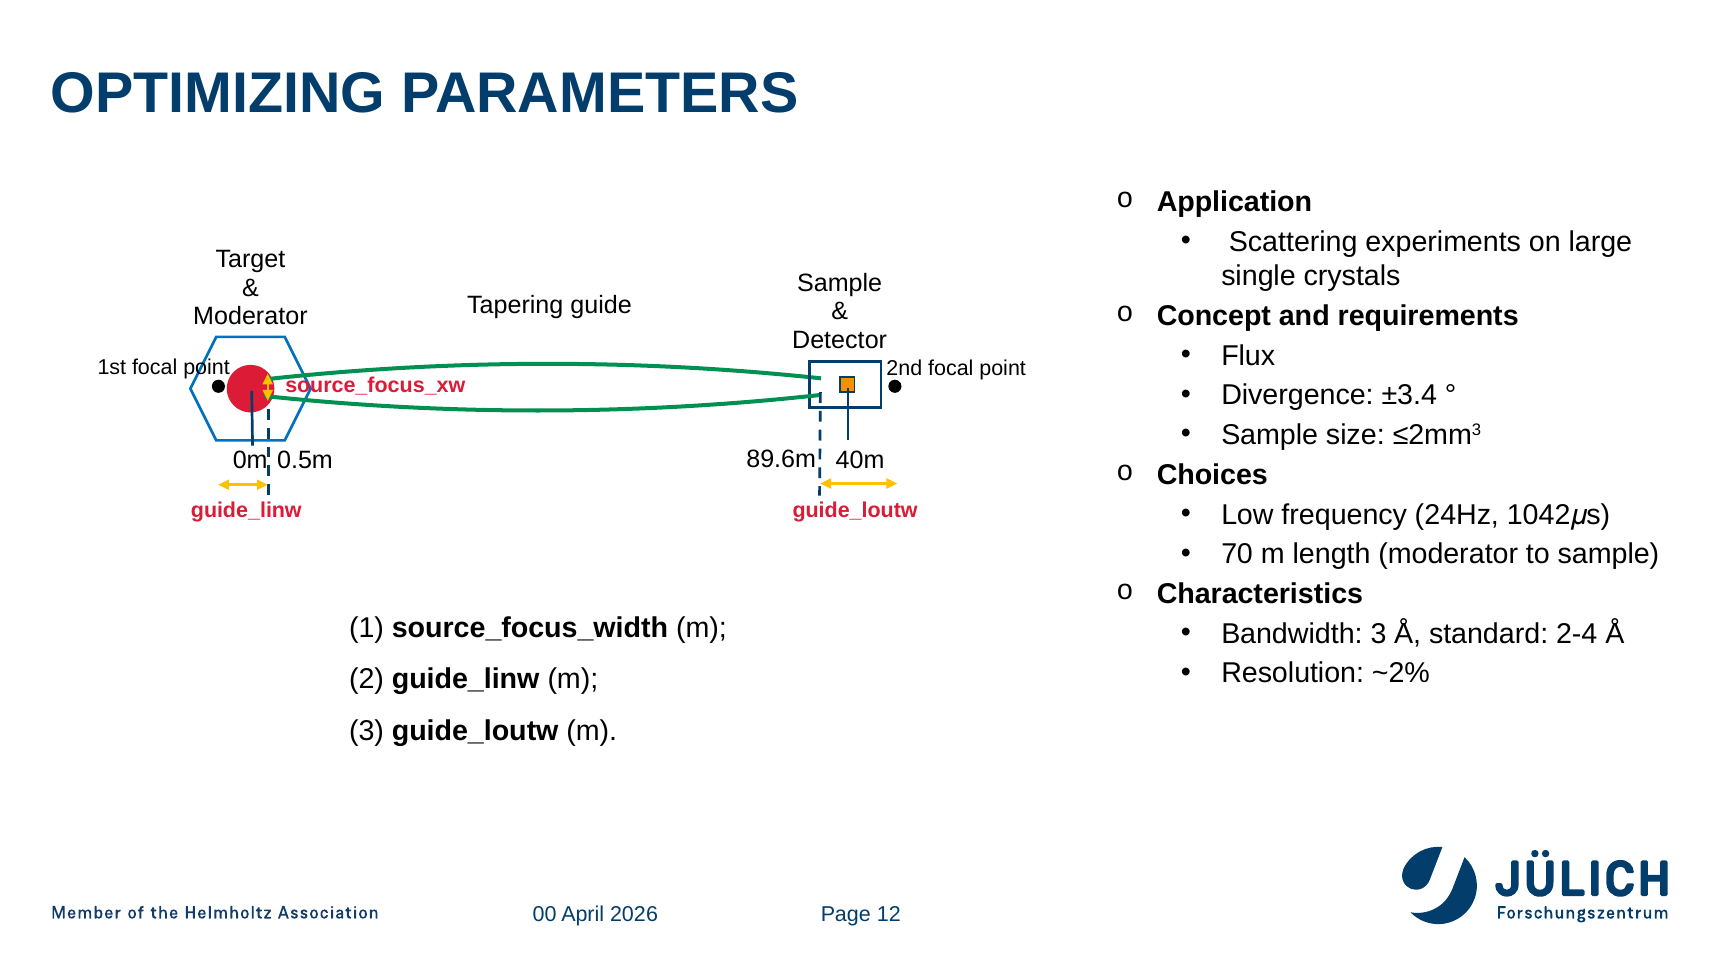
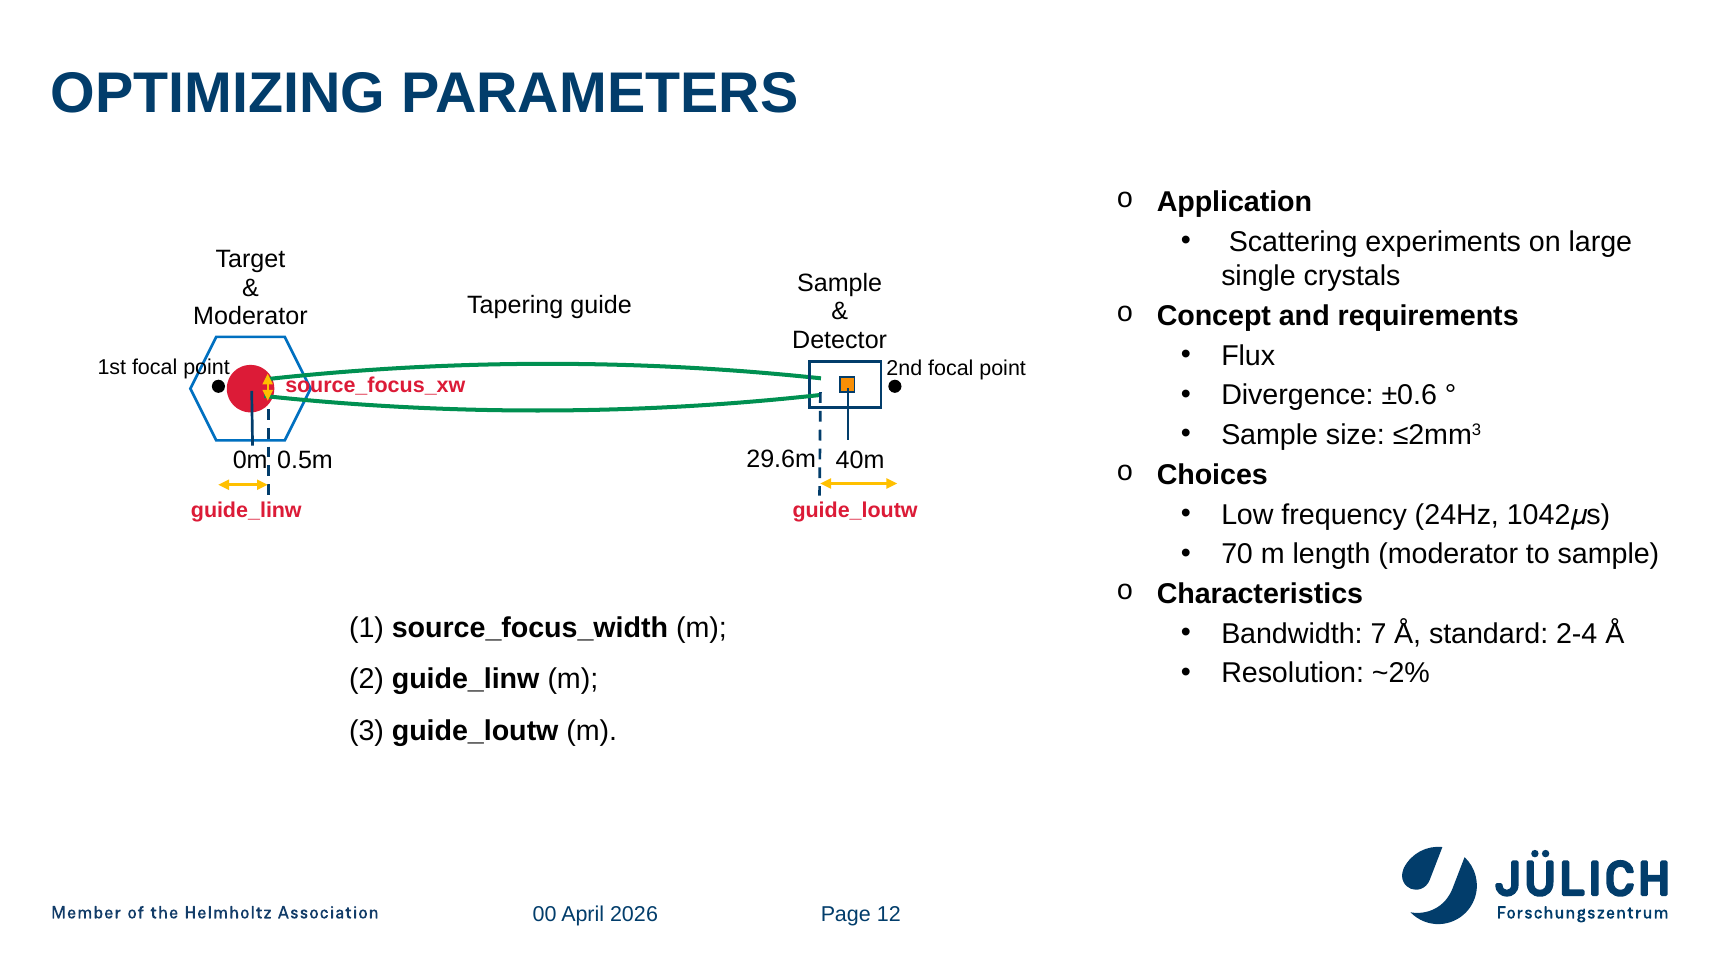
±3.4: ±3.4 -> ±0.6 (1409, 396)
89.6m: 89.6m -> 29.6m (781, 460)
Bandwidth 3: 3 -> 7 (1378, 634)
